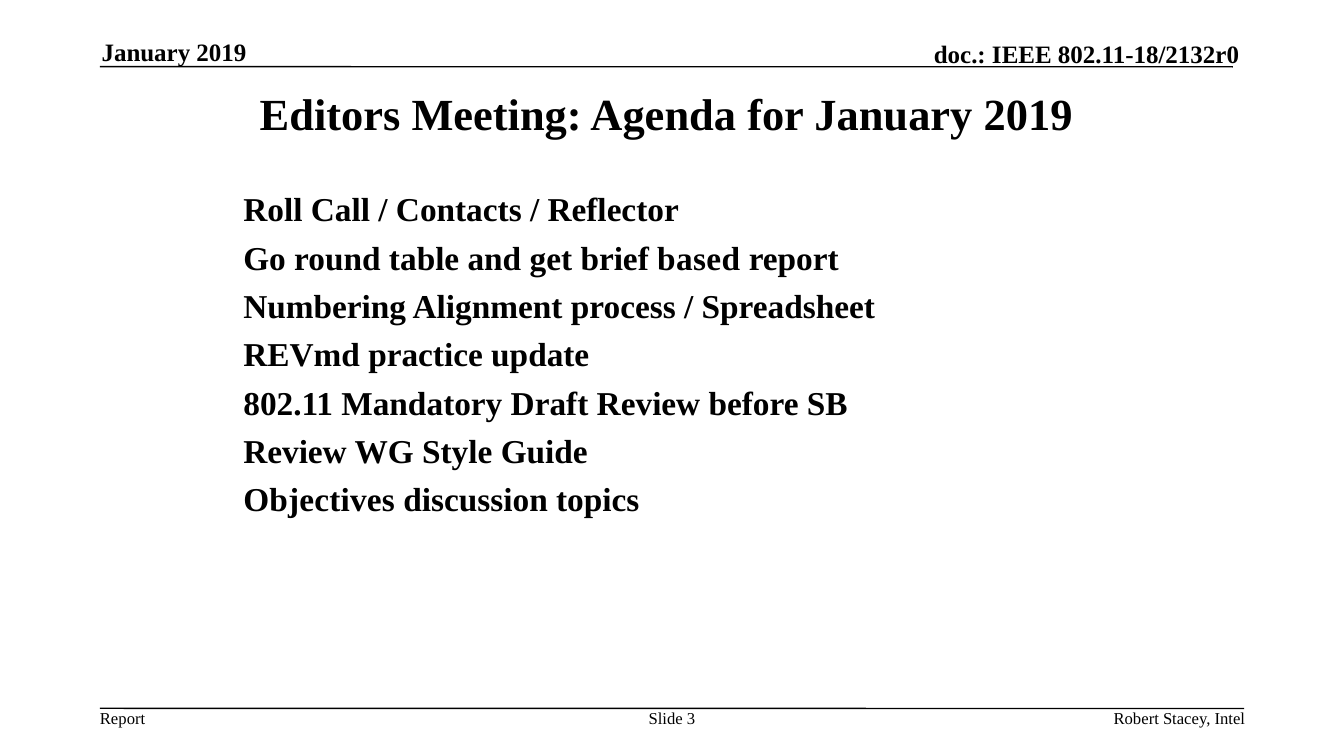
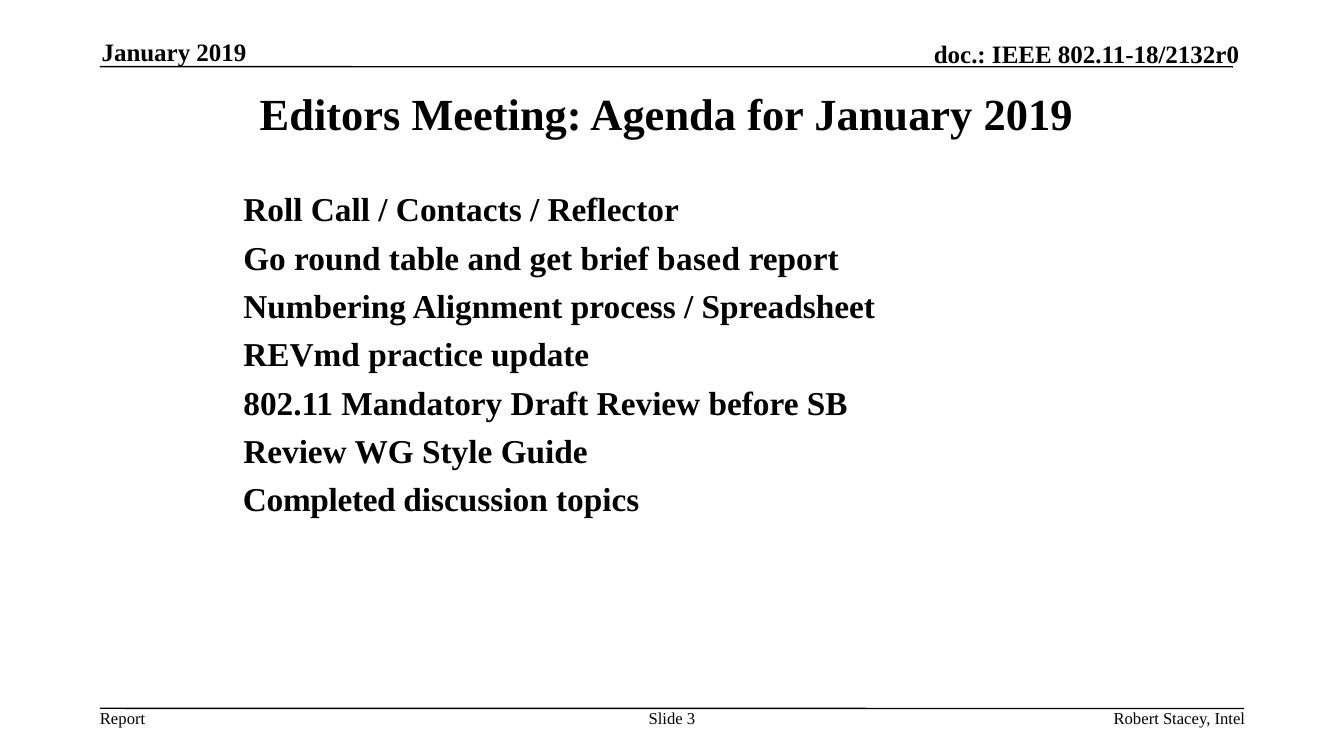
Objectives: Objectives -> Completed (319, 501)
